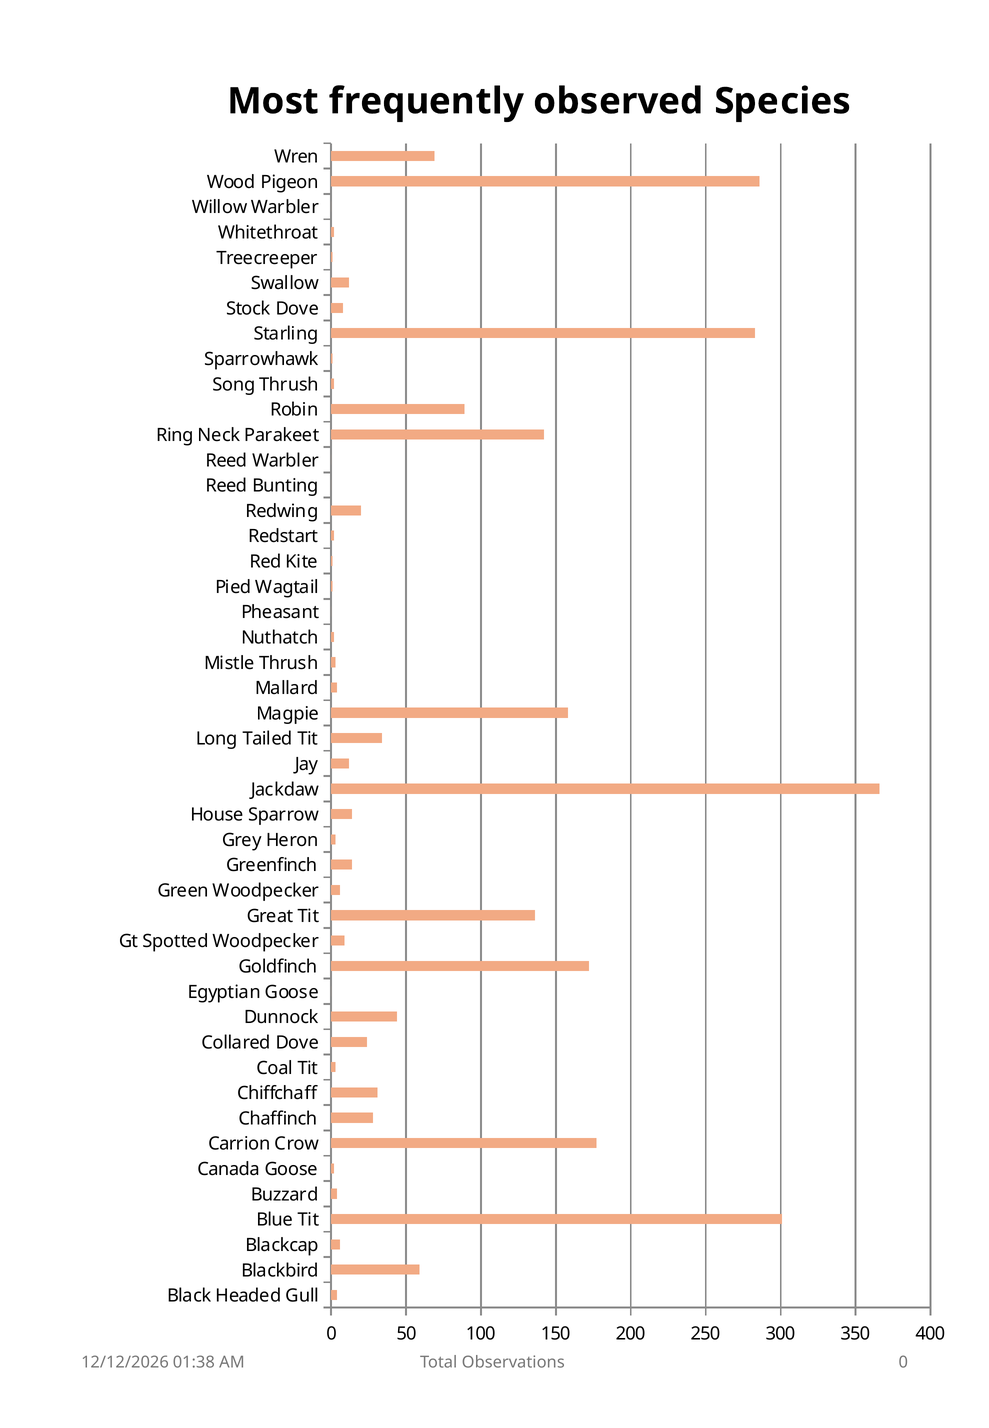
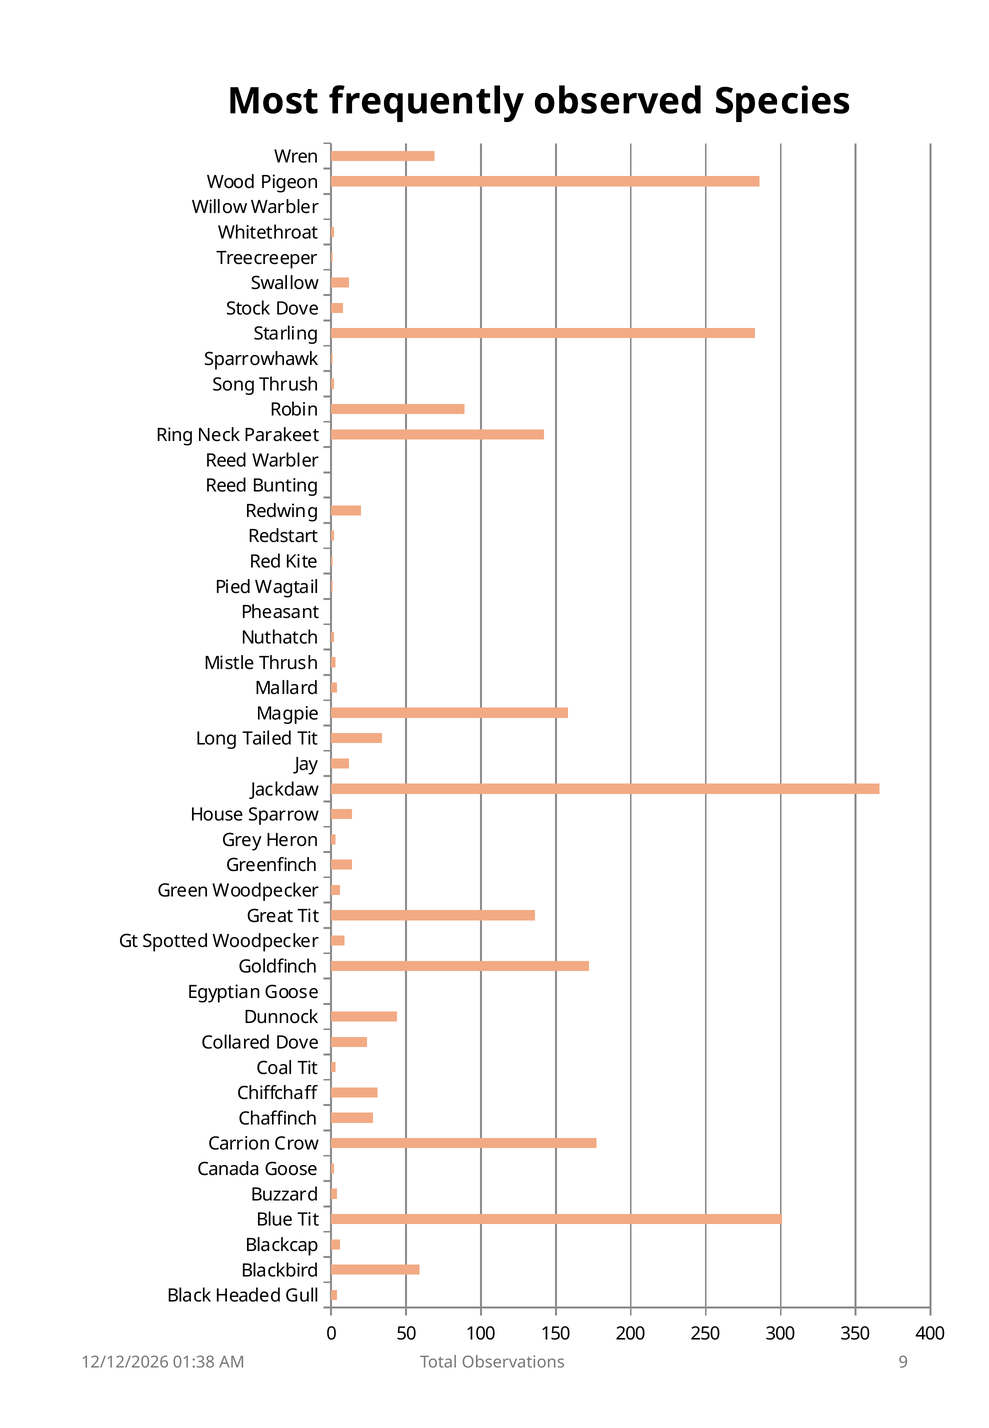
Observations 0: 0 -> 9 (903, 1363)
